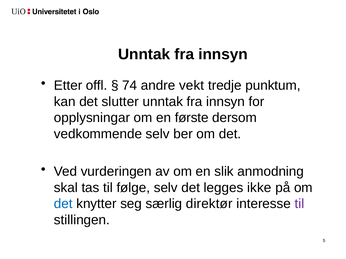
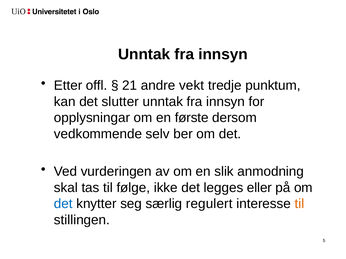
74: 74 -> 21 (130, 86)
følge selv: selv -> ikke (166, 188)
ikke: ikke -> eller (259, 188)
direktør: direktør -> regulert (209, 204)
til colour: purple -> orange (299, 204)
